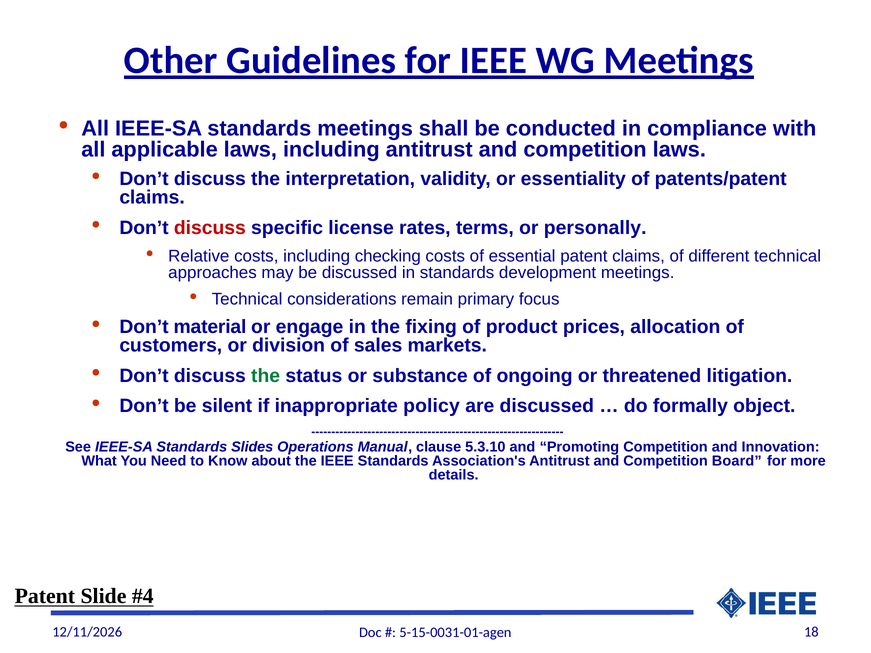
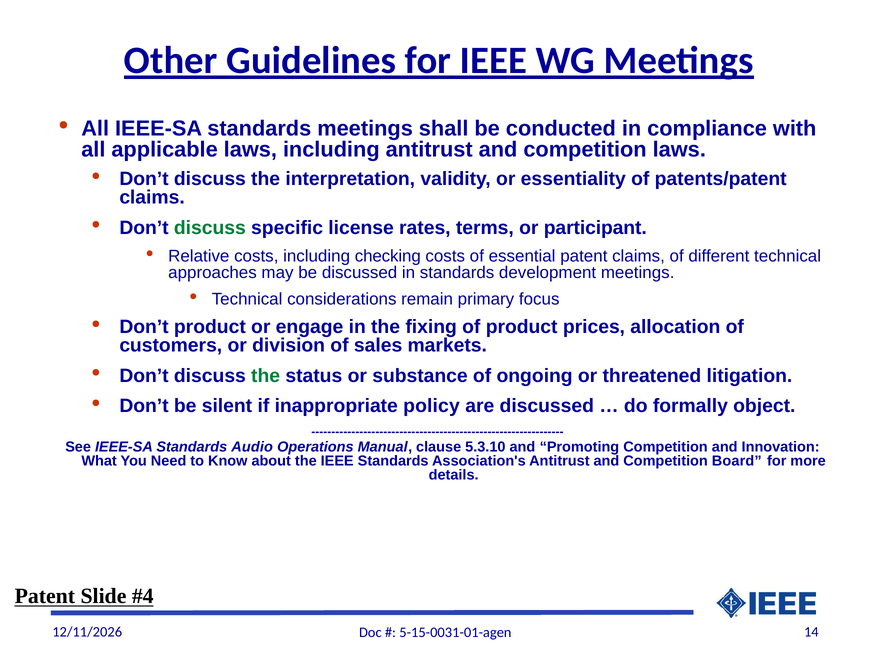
discuss colour: red -> green (210, 228)
personally: personally -> participant (595, 228)
Don’t material: material -> product (210, 327)
Slides: Slides -> Audio (252, 447)
18: 18 -> 14 (811, 632)
